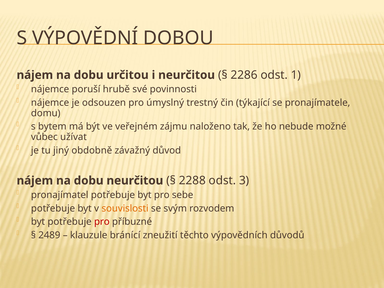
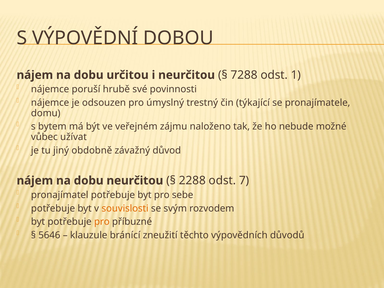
2286: 2286 -> 7288 (244, 75)
3: 3 -> 7 (244, 181)
pro colour: red -> orange (102, 222)
2489: 2489 -> 5646 (49, 235)
